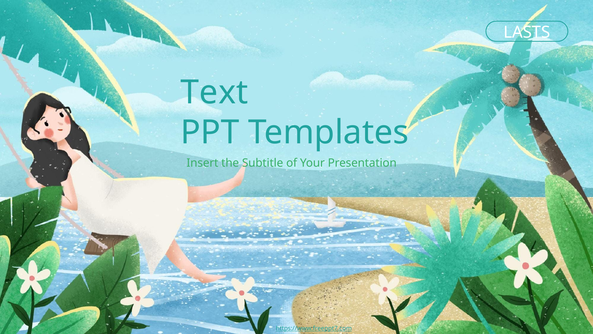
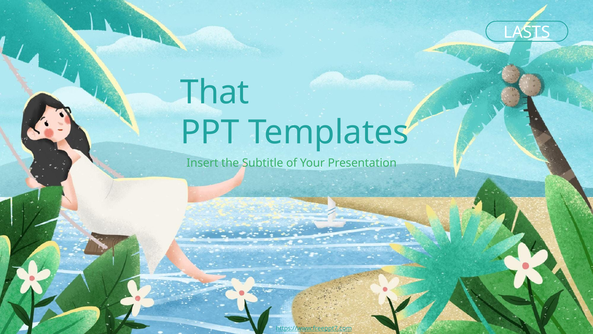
Text: Text -> That (215, 92)
